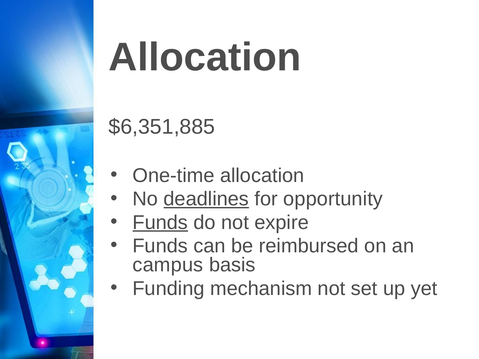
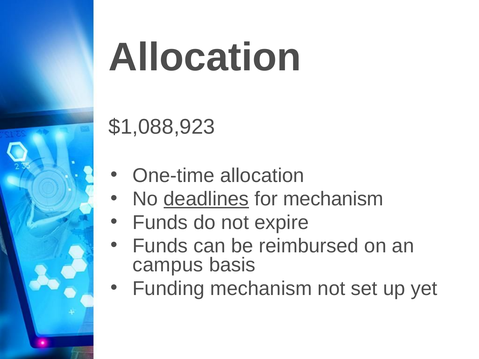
$6,351,885: $6,351,885 -> $1,088,923 (162, 127)
for opportunity: opportunity -> mechanism (333, 199)
Funds underline: present -> none (160, 223)
